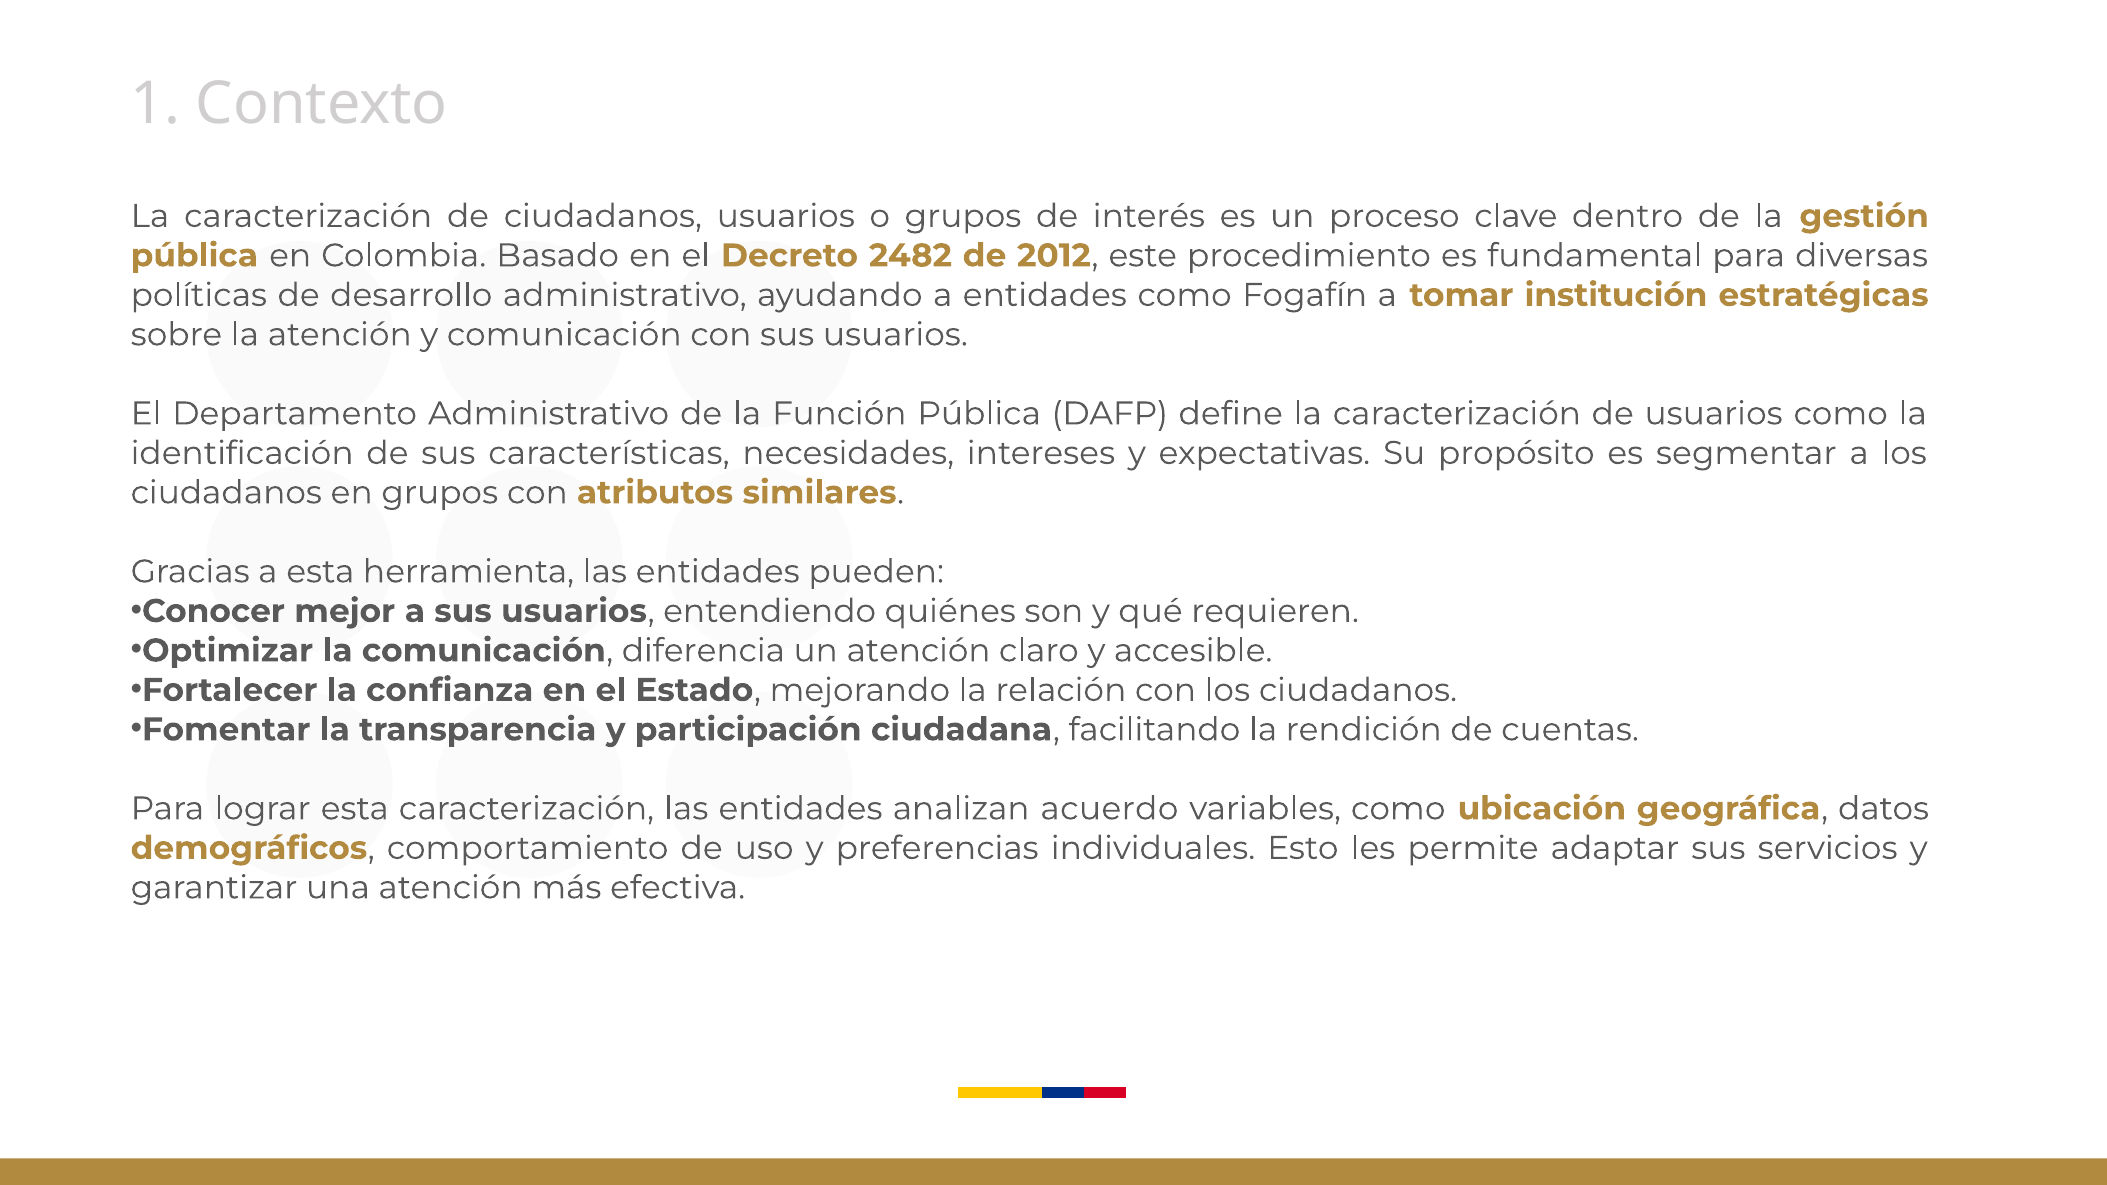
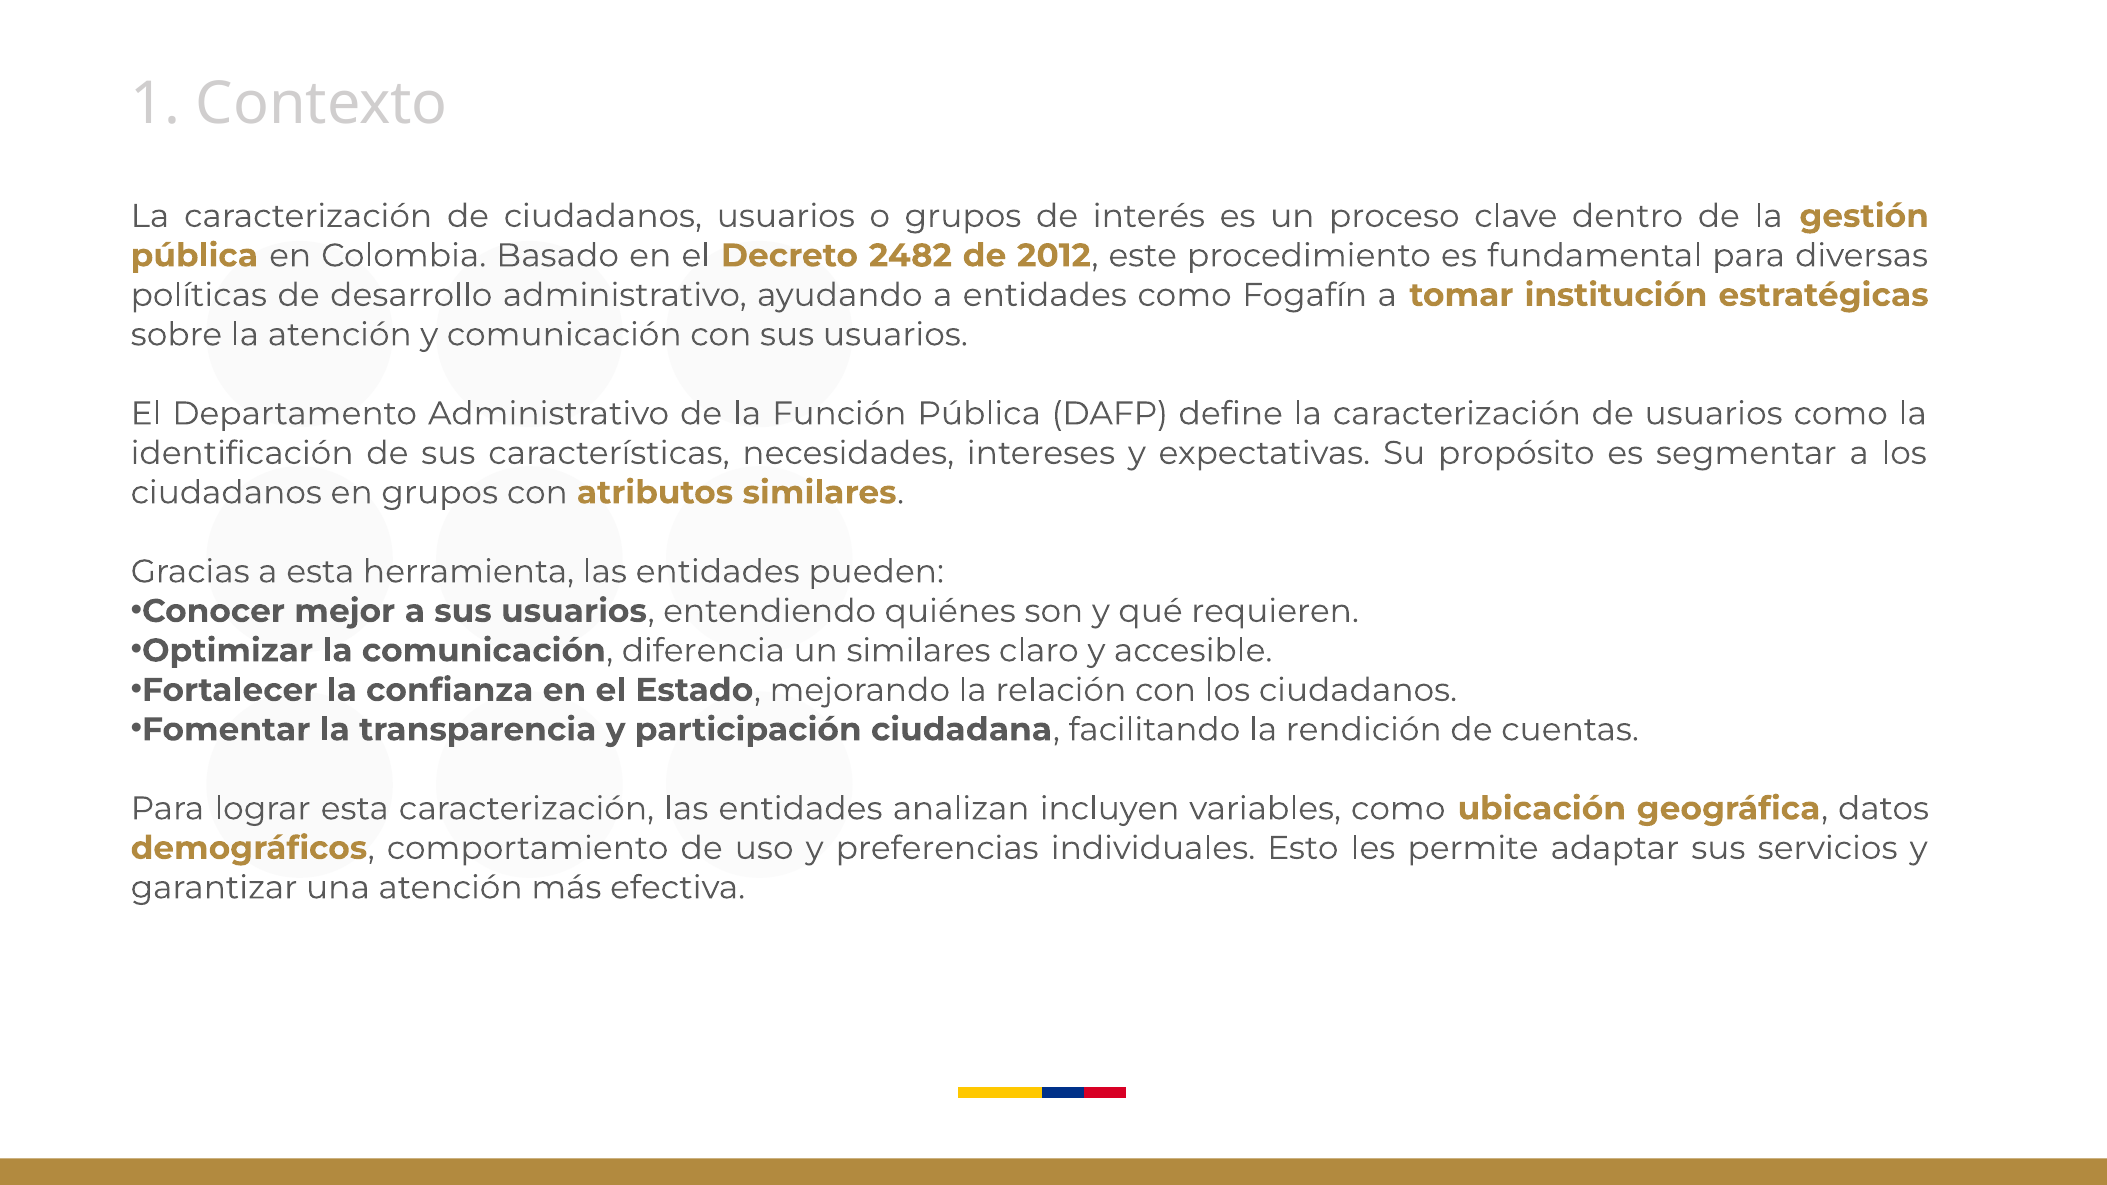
un atención: atención -> similares (919, 651)
acuerdo: acuerdo -> incluyen (1110, 809)
